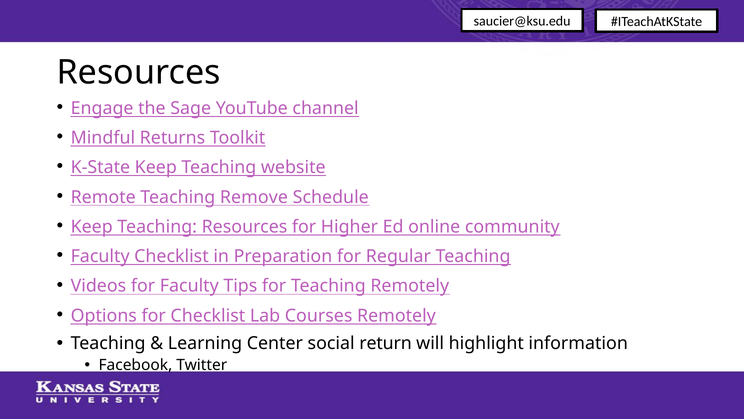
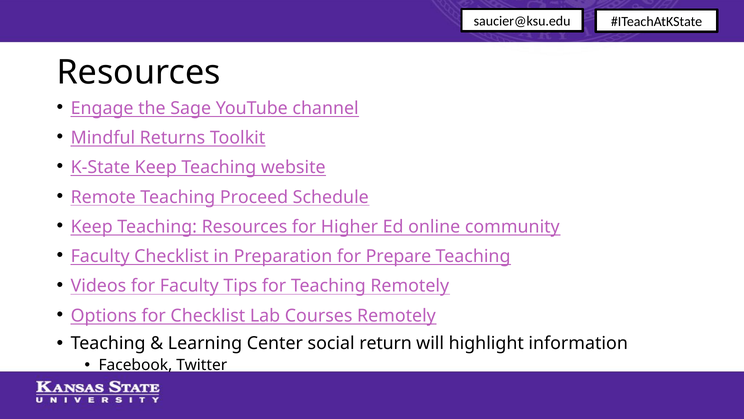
Remove: Remove -> Proceed (254, 197)
Regular: Regular -> Prepare (398, 256)
